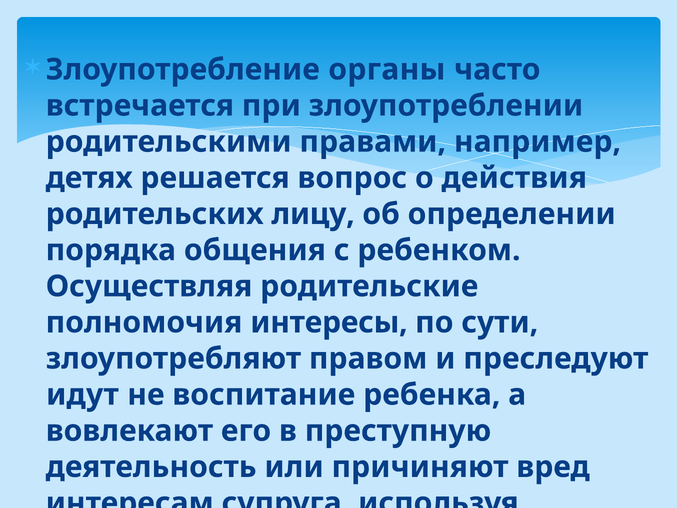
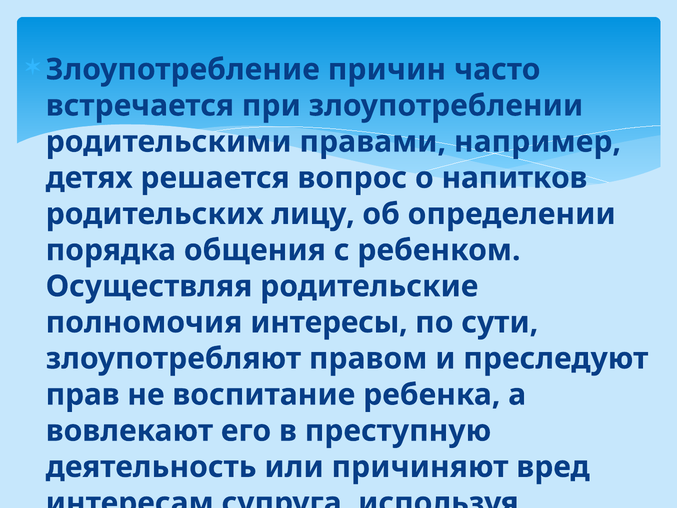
органы: органы -> причин (387, 69)
действия: действия -> напитков (514, 178)
идут: идут -> прав (83, 395)
